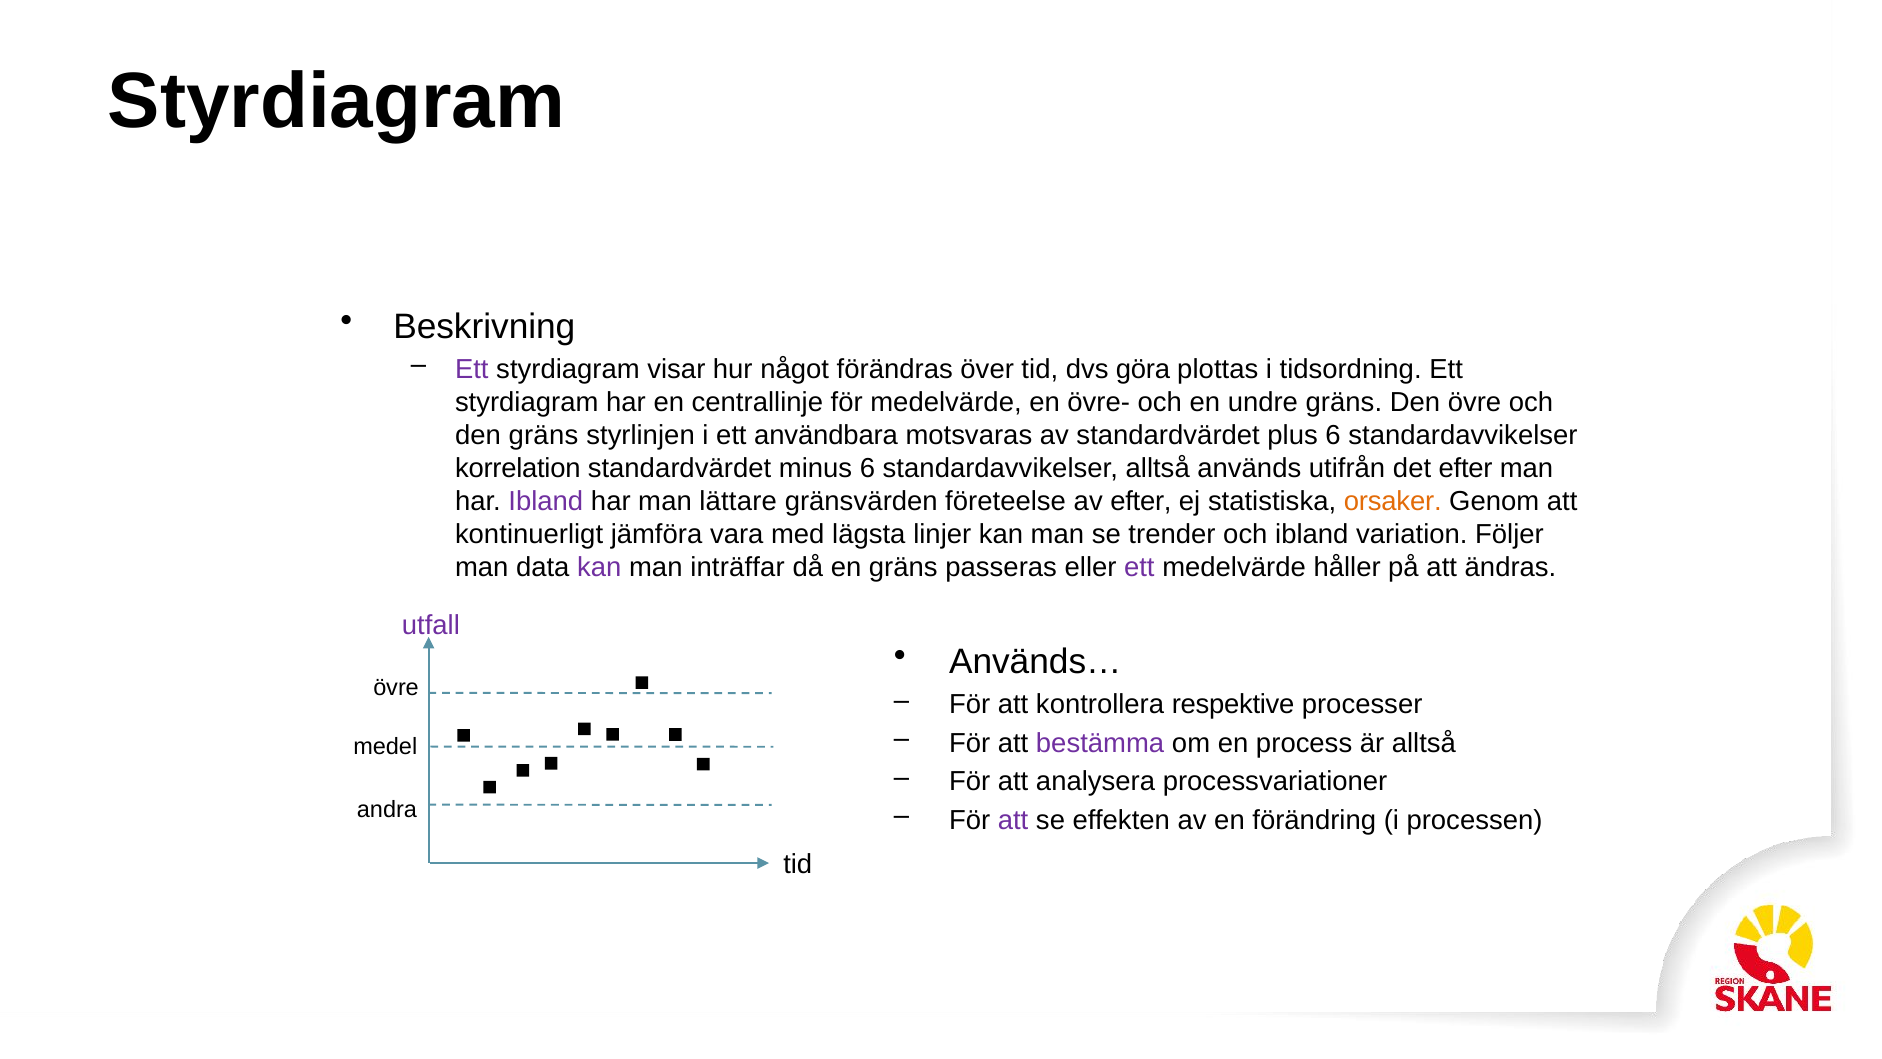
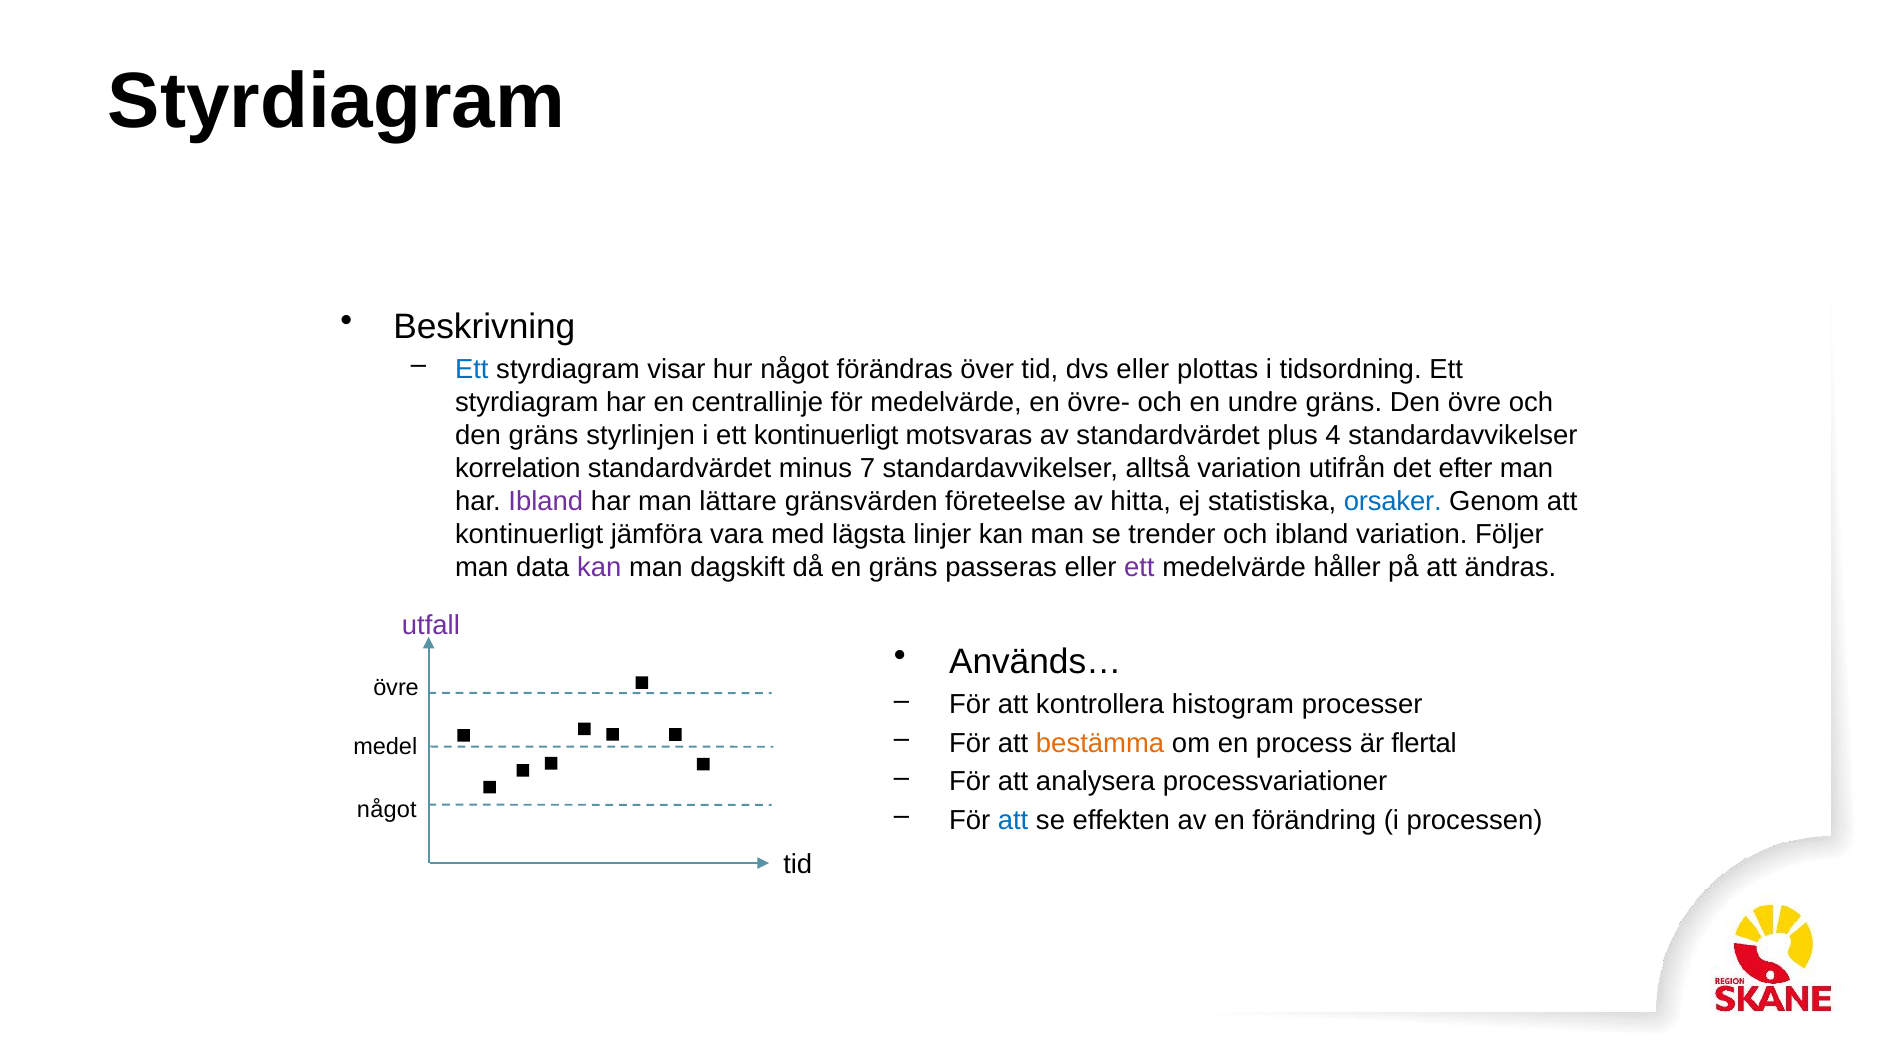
Ett colour: purple -> blue (472, 369)
dvs göra: göra -> eller (1143, 369)
ett användbara: användbara -> kontinuerligt (826, 435)
plus 6: 6 -> 4 (1333, 435)
minus 6: 6 -> 7 (867, 468)
alltså används: används -> variation (1249, 468)
av efter: efter -> hitta (1141, 501)
orsaker colour: orange -> blue (1393, 501)
inträffar: inträffar -> dagskift (738, 567)
respektive: respektive -> histogram (1233, 705)
bestämma colour: purple -> orange (1100, 743)
är alltså: alltså -> flertal (1424, 743)
andra: andra -> något (387, 809)
att colour: purple -> blue (1013, 820)
